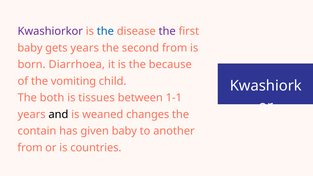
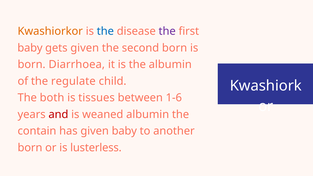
Kwashiorkor colour: purple -> orange (50, 31)
gets years: years -> given (85, 48)
second from: from -> born (175, 48)
the because: because -> albumin (170, 65)
vomiting: vomiting -> regulate (73, 81)
1-1: 1-1 -> 1-6 (174, 98)
and colour: black -> red (58, 114)
weaned changes: changes -> albumin (148, 114)
from: from -> born (30, 148)
countries: countries -> lusterless (96, 148)
